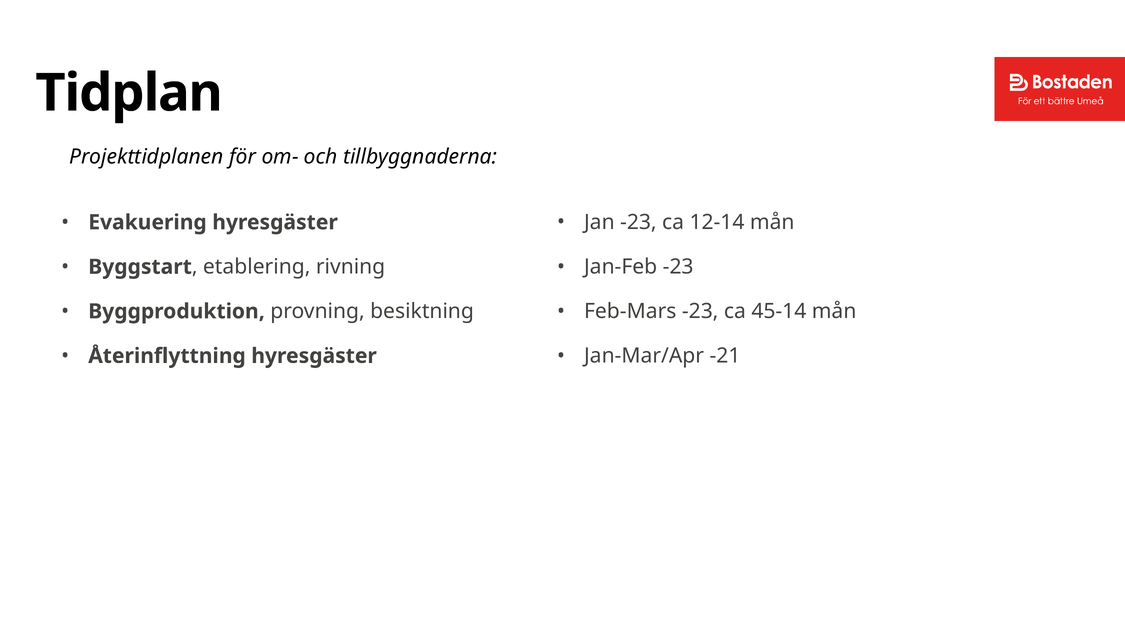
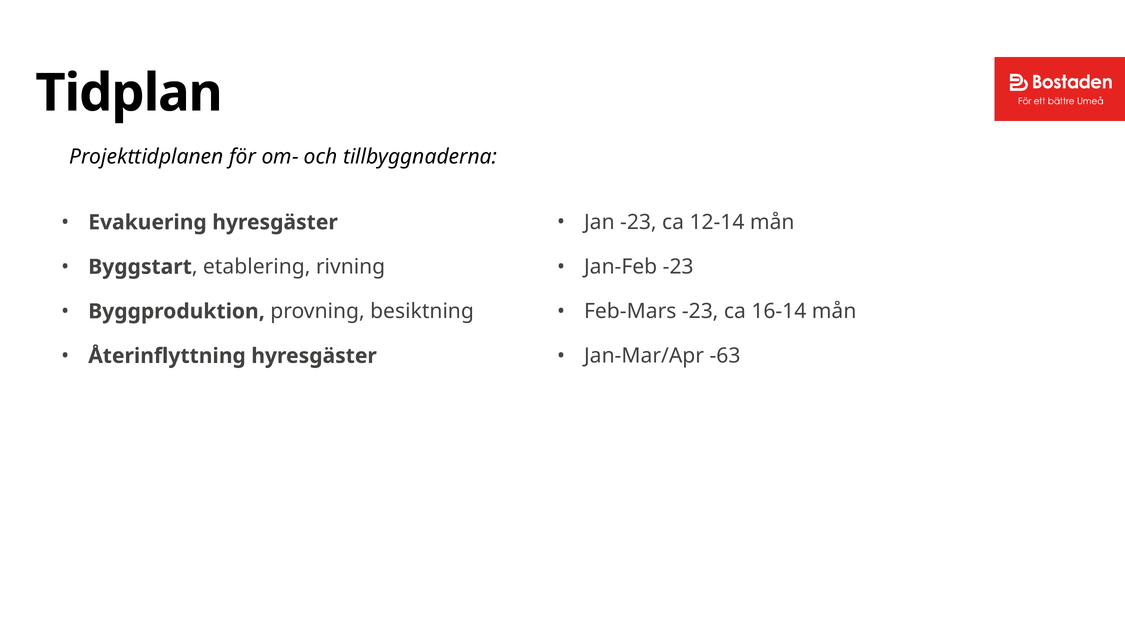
45-14: 45-14 -> 16-14 (779, 311)
-21: -21 -> -63 (725, 356)
